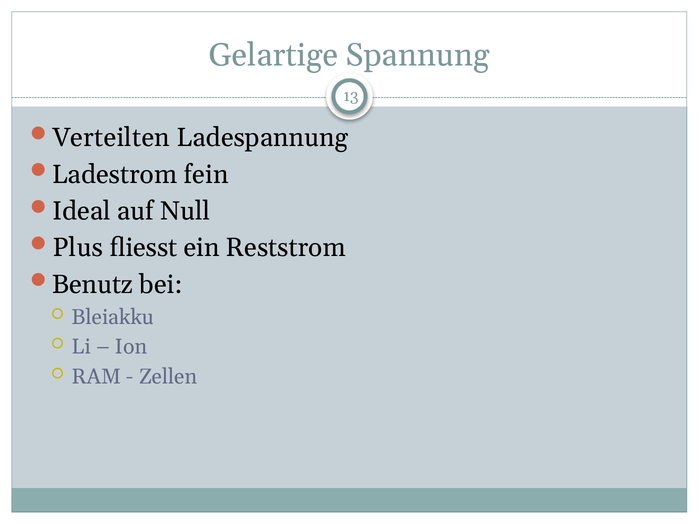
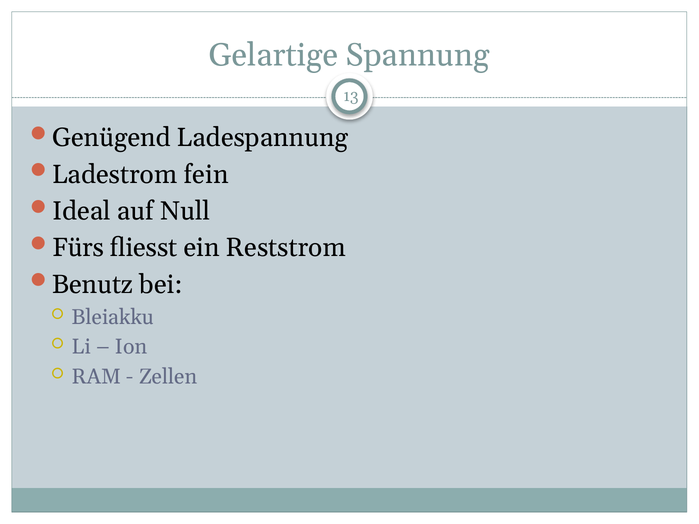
Verteilten: Verteilten -> Genügend (111, 138)
Plus: Plus -> Fürs (78, 248)
